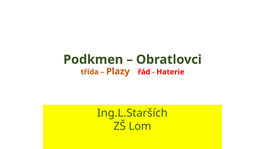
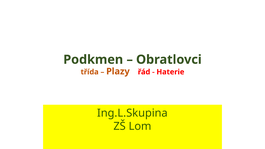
Ing.L.Starších: Ing.L.Starších -> Ing.L.Skupina (132, 113)
